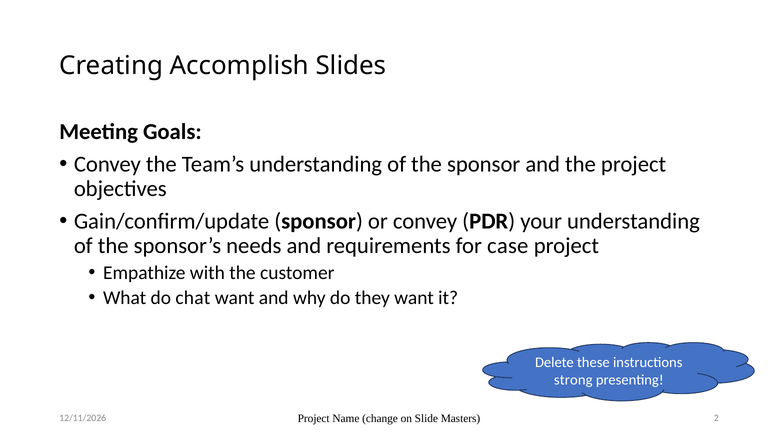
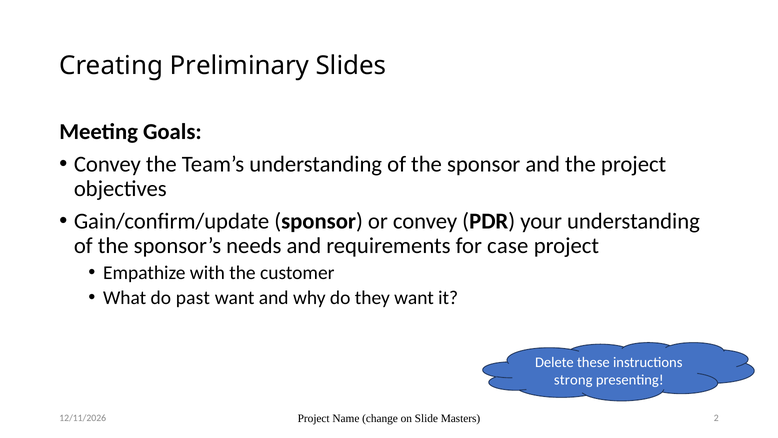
Accomplish: Accomplish -> Preliminary (239, 65)
chat: chat -> past (193, 297)
